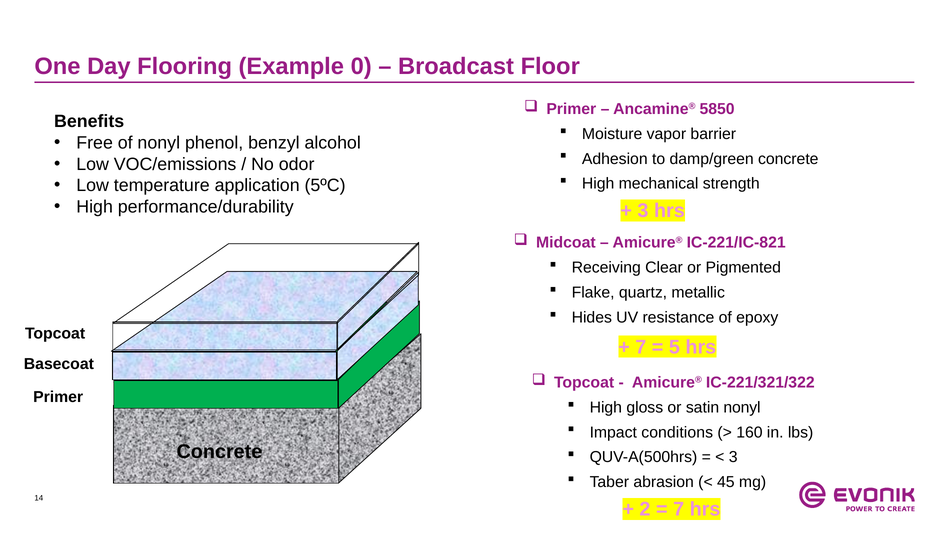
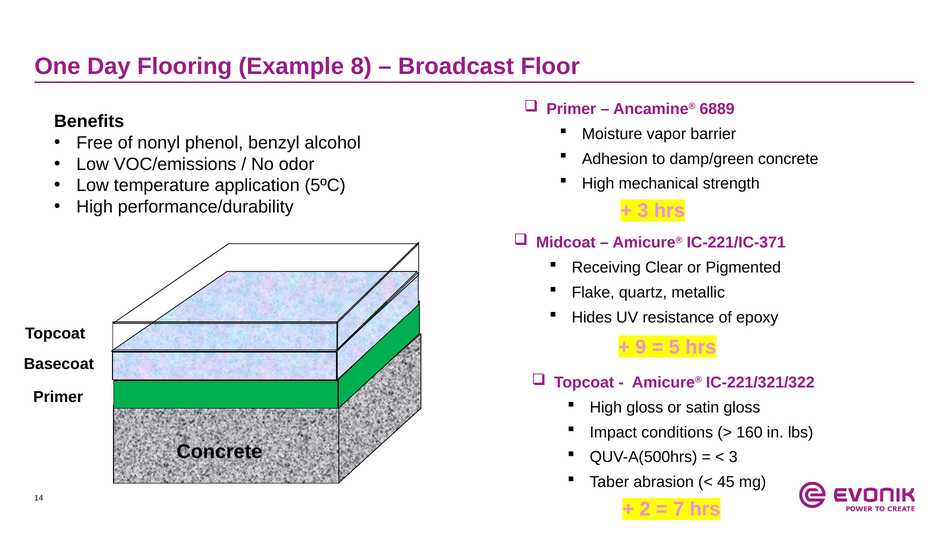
0: 0 -> 8 (361, 66)
5850: 5850 -> 6889 (717, 109)
IC-221/IC-821: IC-221/IC-821 -> IC-221/IC-371 (736, 243)
7: 7 -> 9 (641, 347)
satin nonyl: nonyl -> gloss (742, 407)
